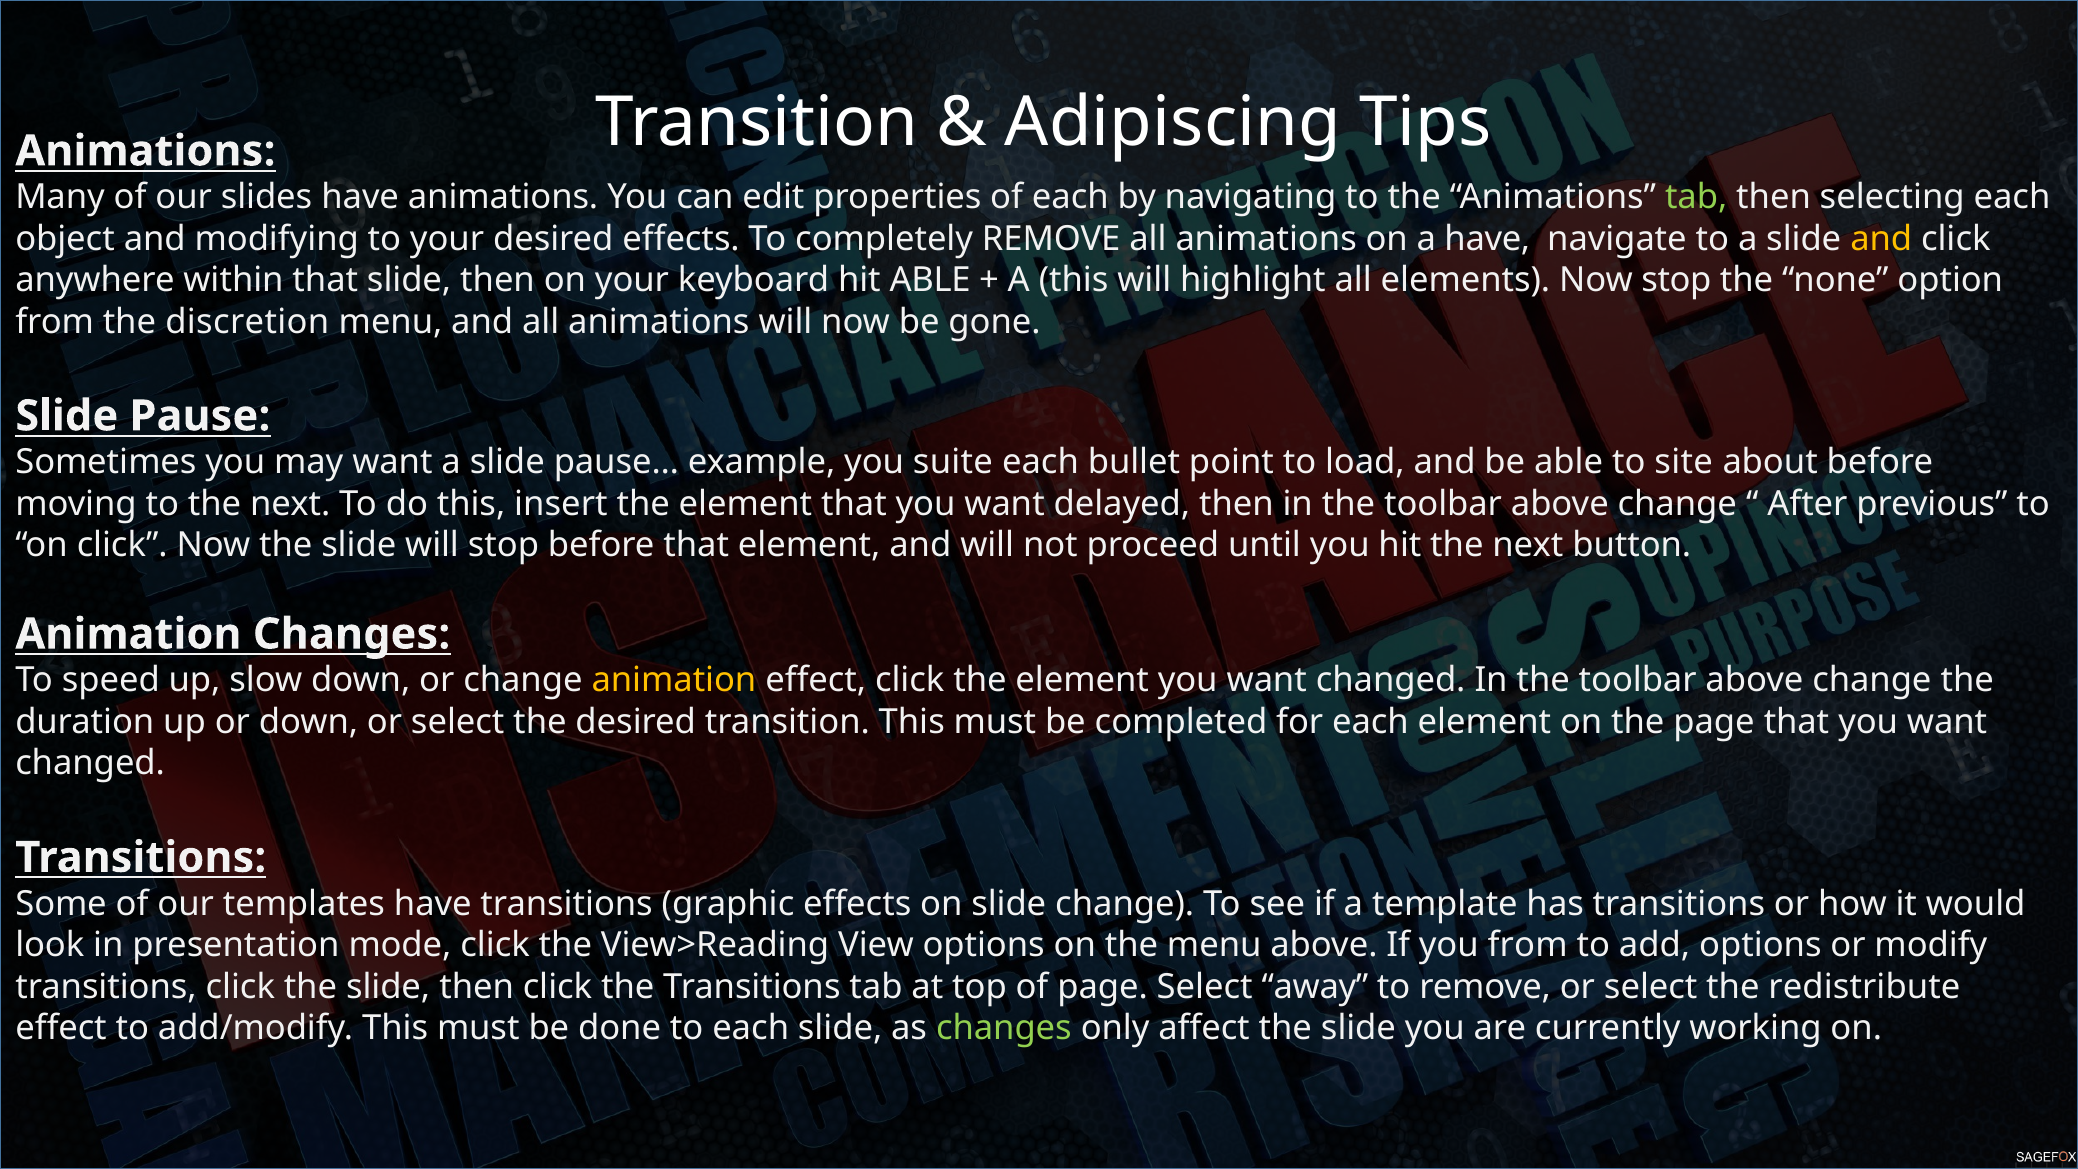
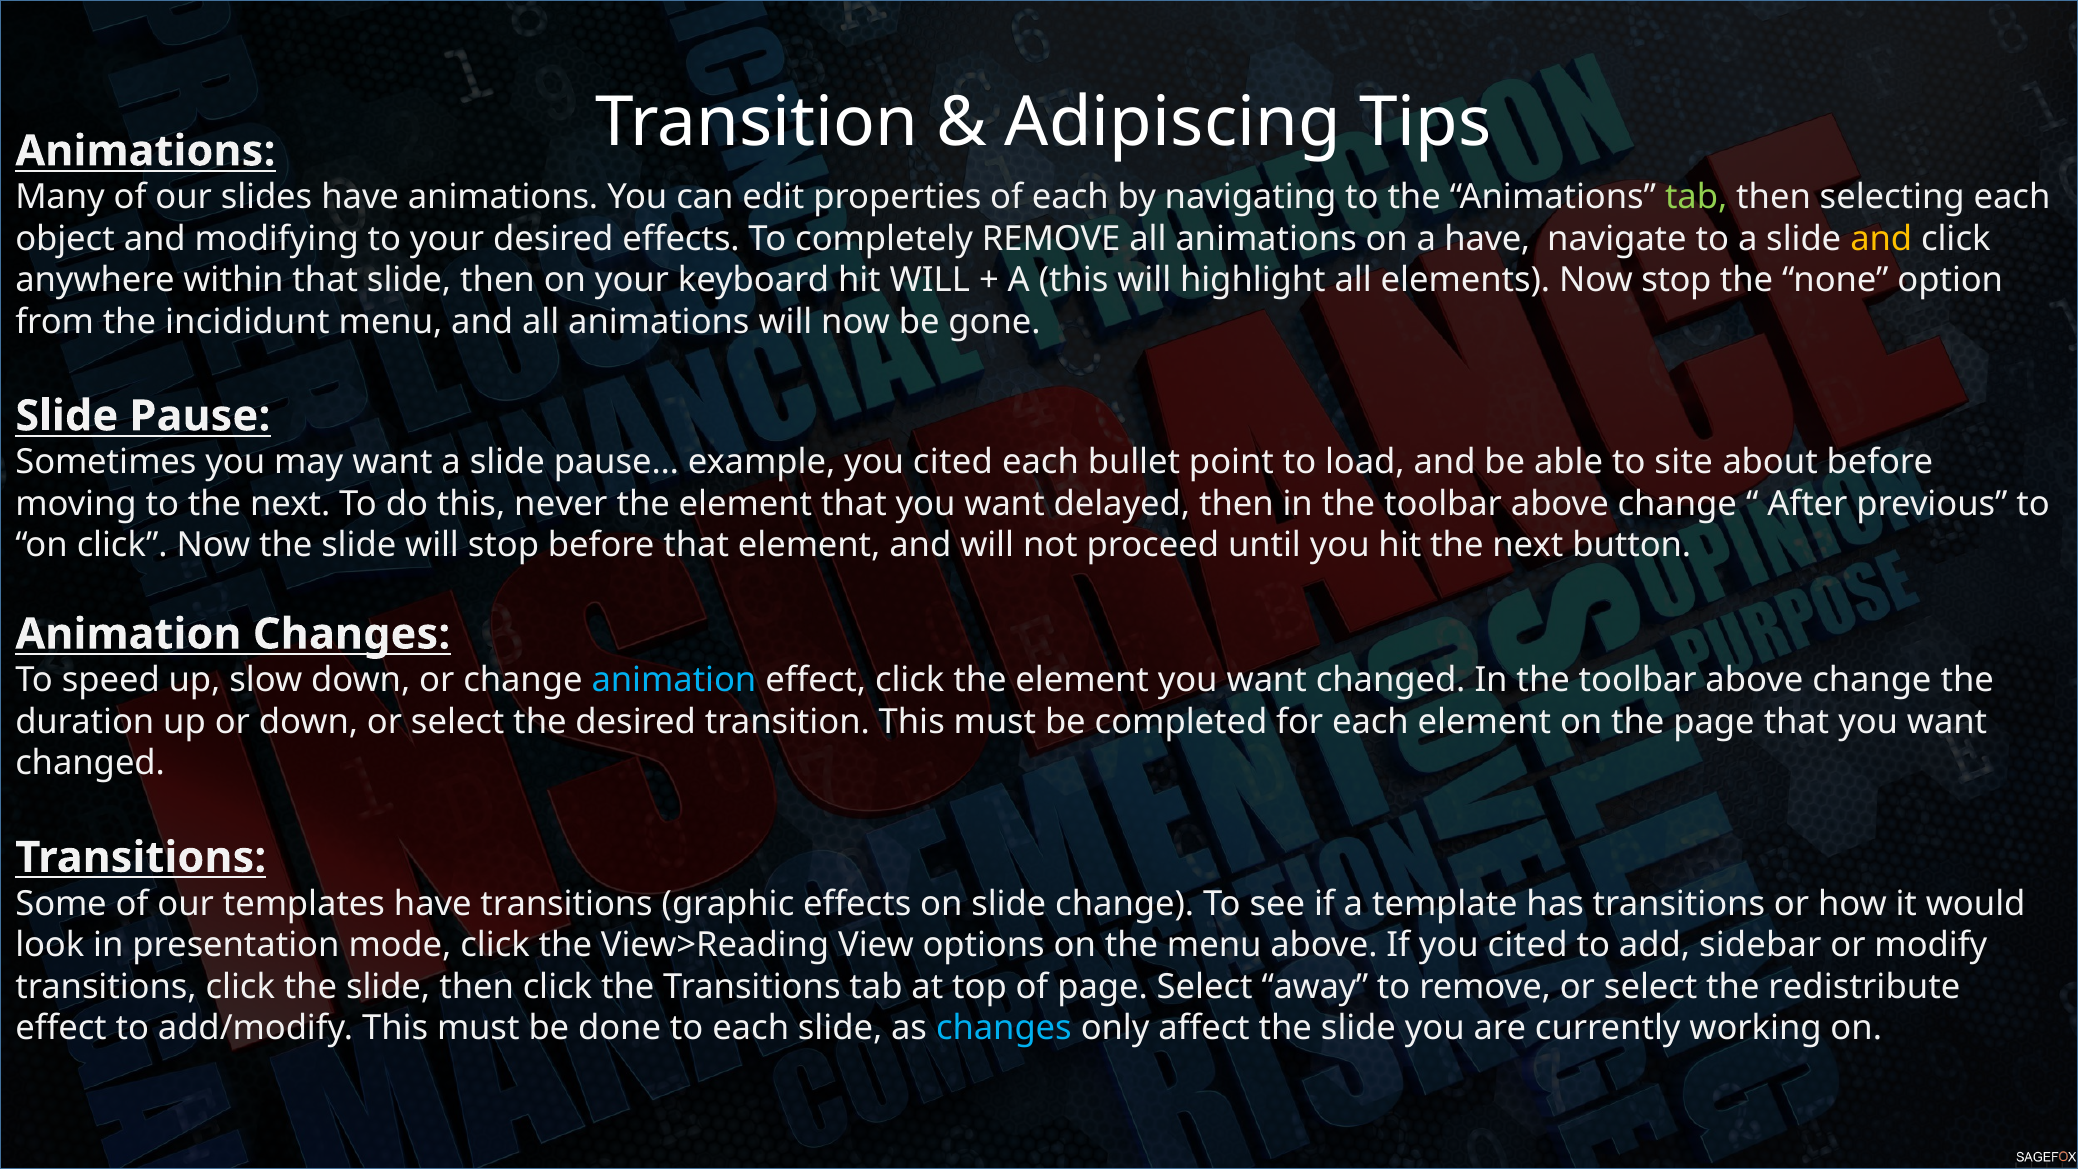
hit ABLE: ABLE -> WILL (930, 280)
discretion: discretion -> incididunt (247, 322)
example you suite: suite -> cited (953, 462)
insert: insert -> never (561, 504)
animation colour: yellow -> light blue (674, 680)
If you from: from -> cited (1528, 945)
add options: options -> sidebar (1760, 945)
changes colour: light green -> light blue (1004, 1028)
